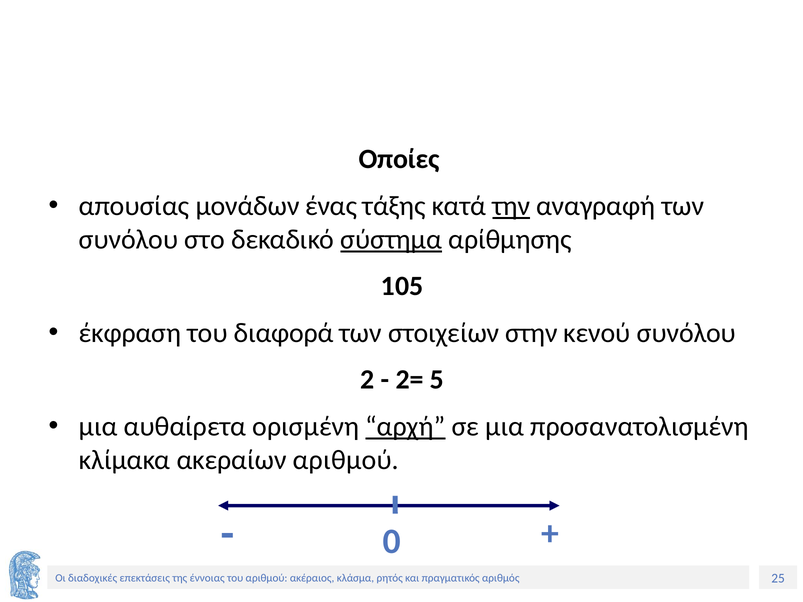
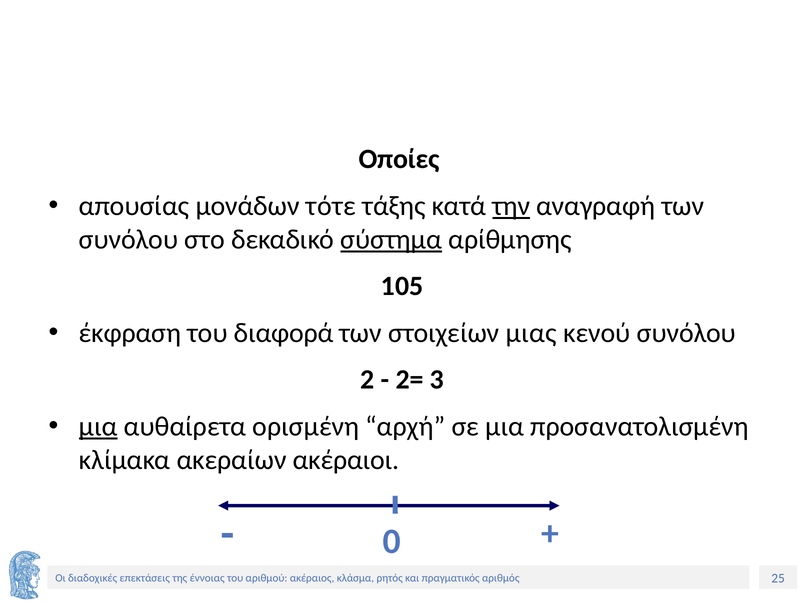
ένας: ένας -> τότε (331, 206)
στην: στην -> μιας (531, 333)
5: 5 -> 3 (437, 380)
μια underline: none -> present (98, 427)
αρχή underline: present -> none (405, 427)
ακεραίων αριθμού: αριθμού -> ακέραιοι (346, 460)
